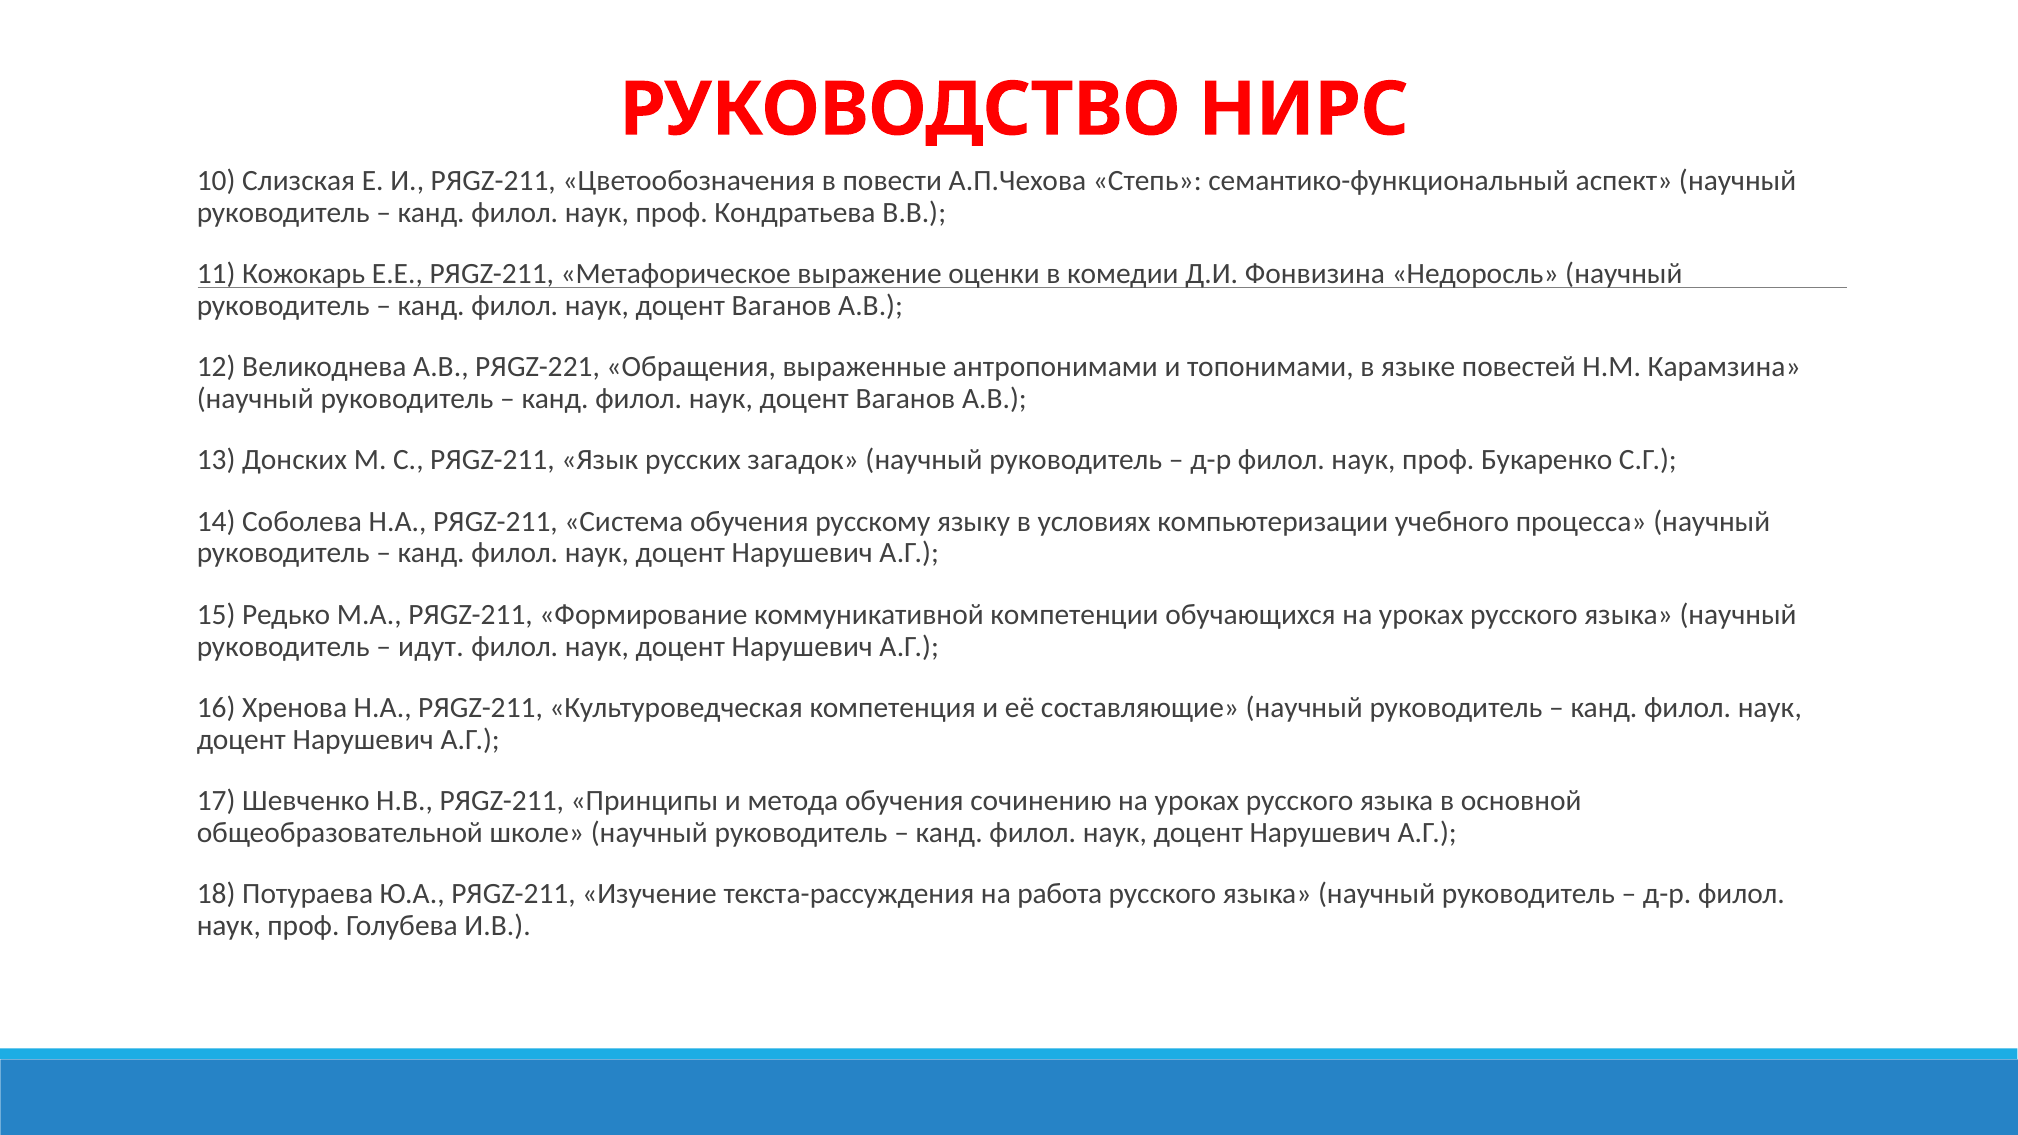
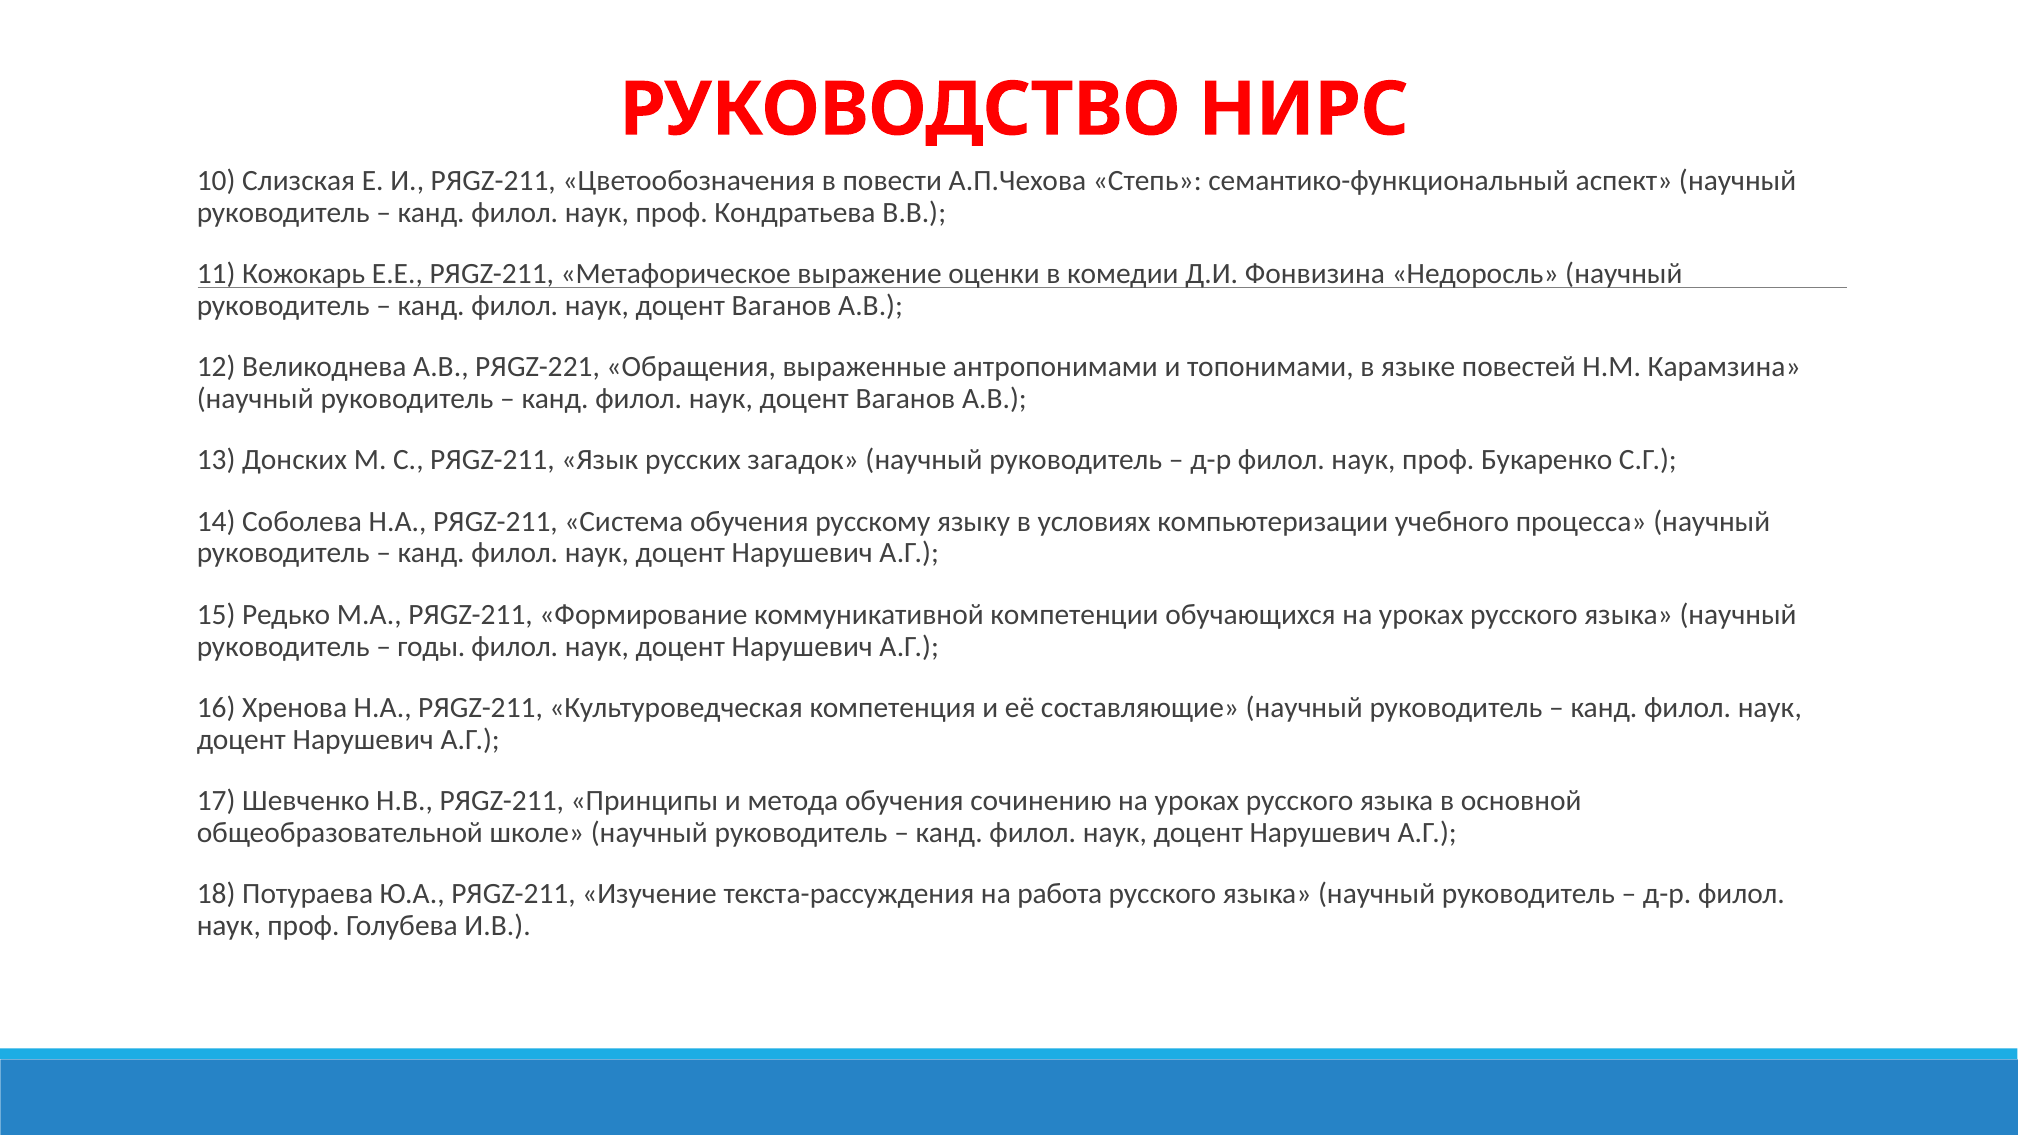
идут: идут -> годы (431, 646)
